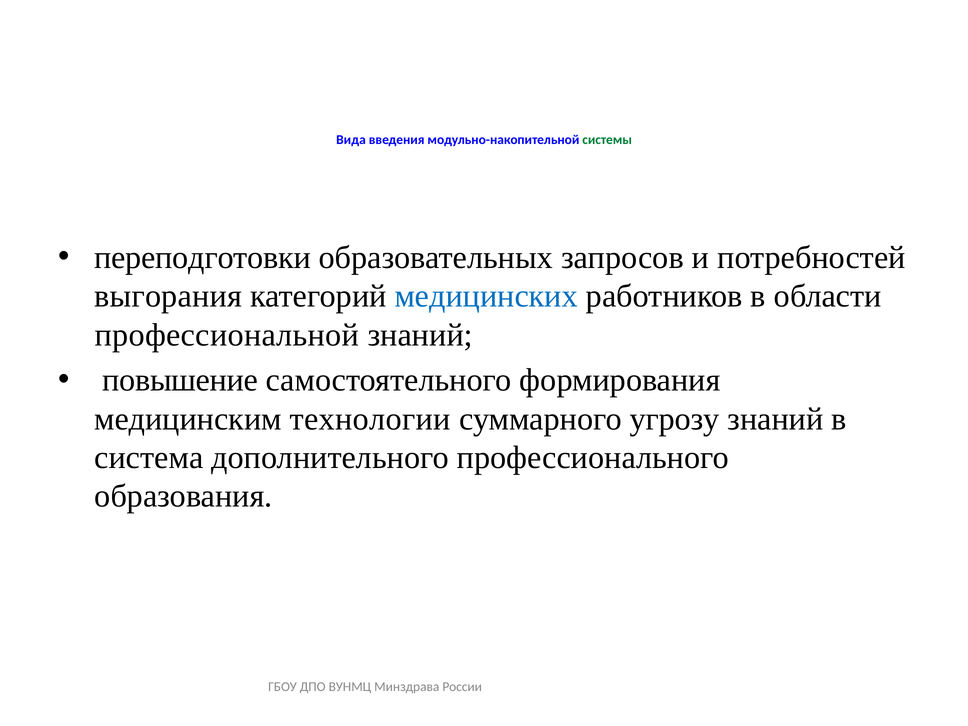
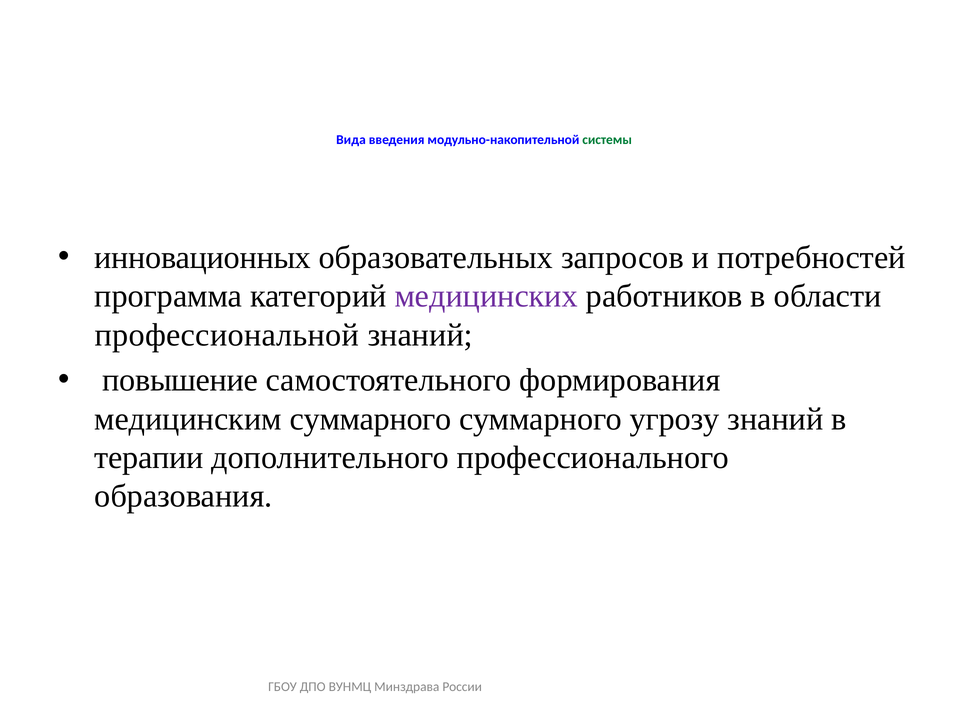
переподготовки: переподготовки -> инновационных (203, 258)
выгорания: выгорания -> программа (168, 296)
медицинских colour: blue -> purple (486, 296)
медицинским технологии: технологии -> суммарного (371, 419)
система: система -> терапии (149, 458)
